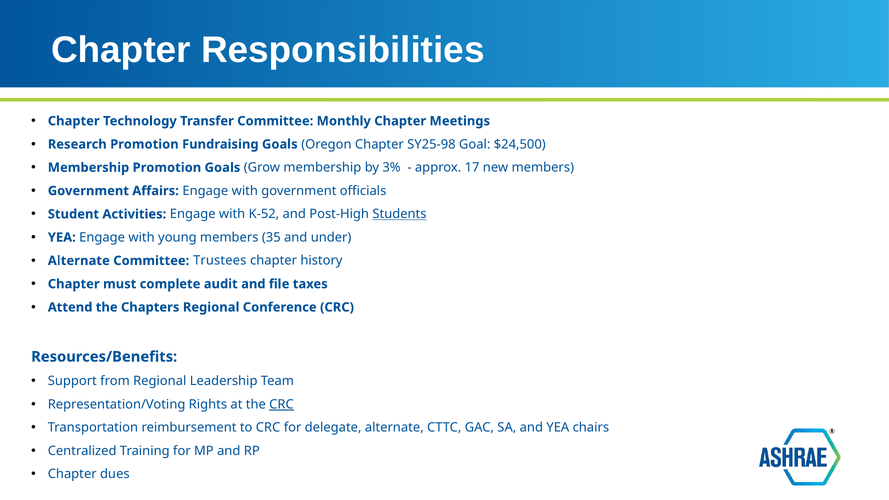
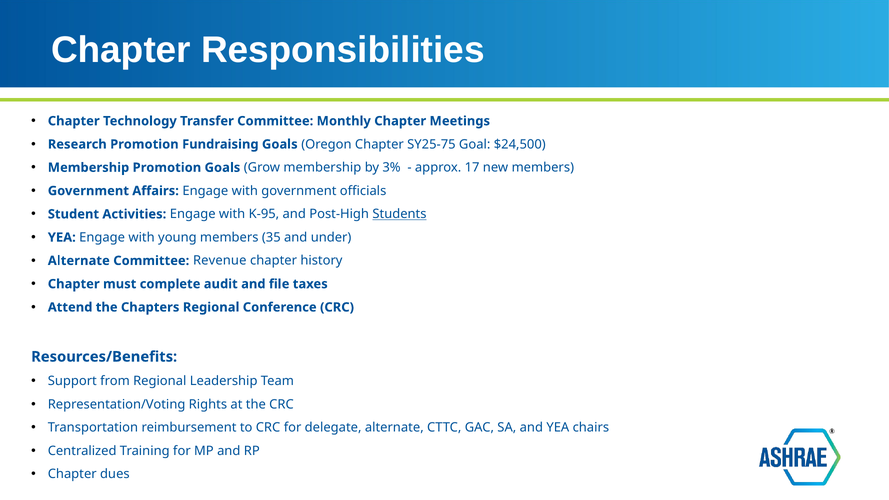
SY25-98: SY25-98 -> SY25-75 (431, 144)
K-52: K-52 -> K-95 (264, 214)
Trustees: Trustees -> Revenue (220, 261)
CRC underline: present -> none (281, 404)
